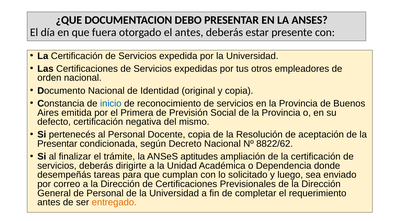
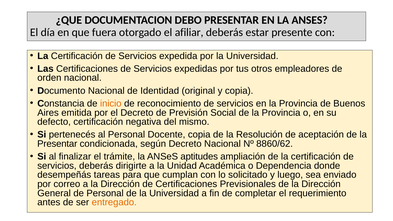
el antes: antes -> afiliar (189, 32)
inicio colour: blue -> orange (111, 104)
el Primera: Primera -> Decreto (137, 113)
8822/62: 8822/62 -> 8860/62 (275, 144)
